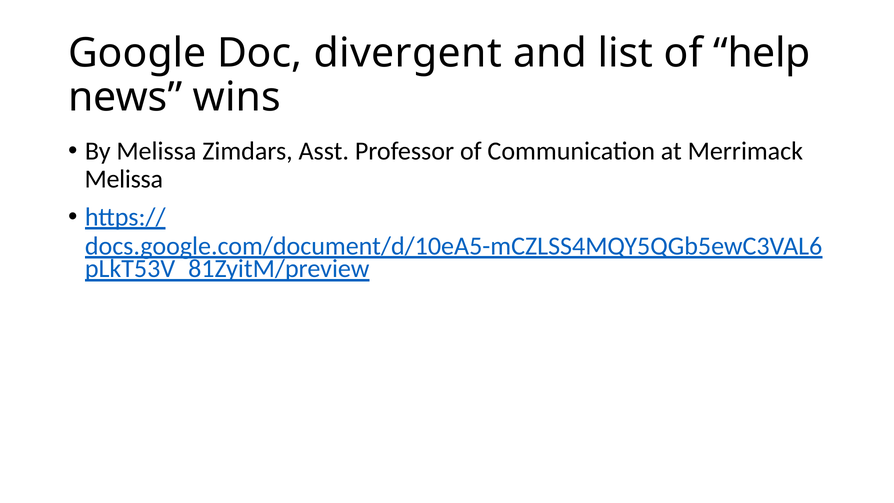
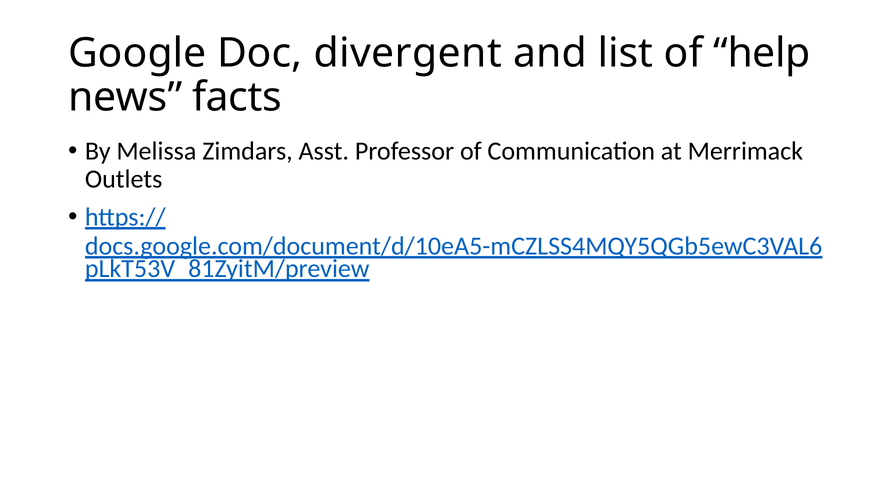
wins: wins -> facts (237, 97)
Melissa: Melissa -> Outlets (124, 179)
